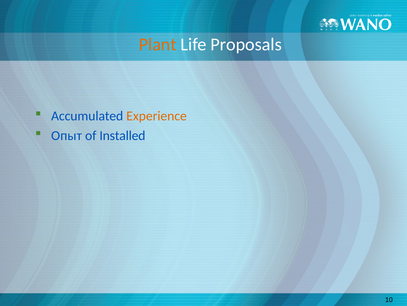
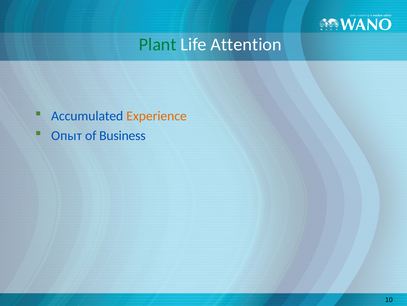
Plant colour: orange -> green (158, 45)
Proposals: Proposals -> Attention (246, 45)
Installed: Installed -> Business (122, 136)
